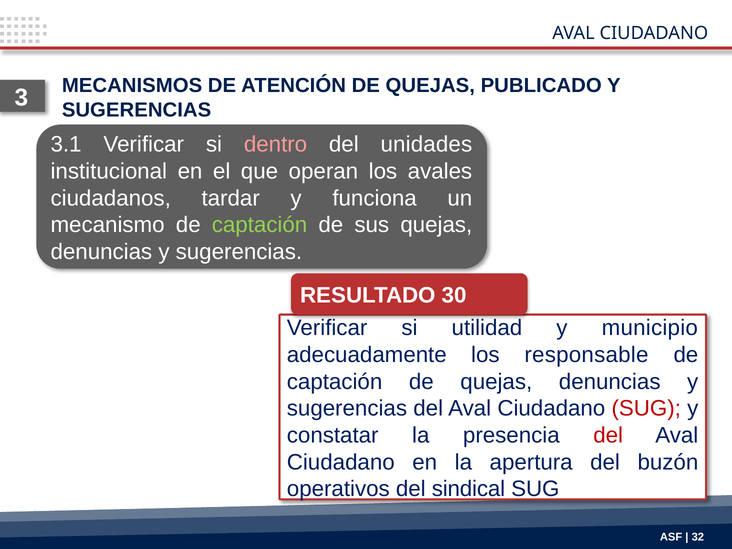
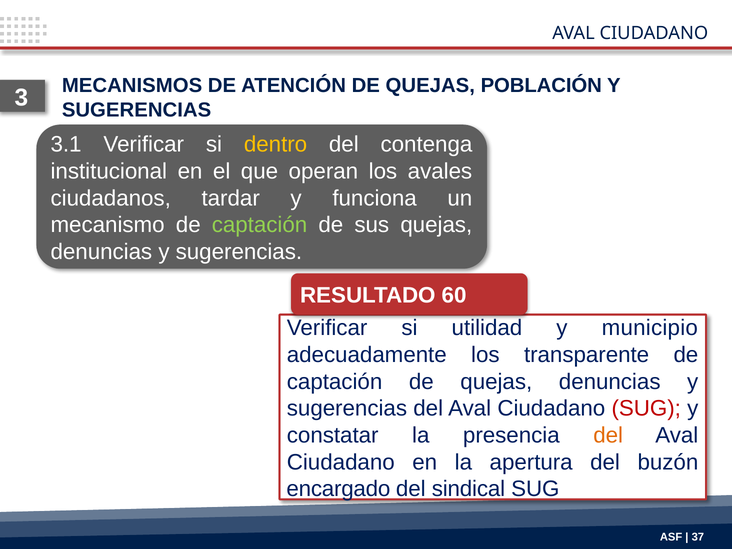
PUBLICADO: PUBLICADO -> POBLACIÓN (541, 86)
dentro colour: pink -> yellow (276, 145)
unidades: unidades -> contenga (426, 145)
30: 30 -> 60 (454, 296)
responsable: responsable -> transparente (587, 355)
del colour: red -> orange (608, 435)
operativos: operativos -> encargado (338, 489)
32: 32 -> 37 (698, 537)
